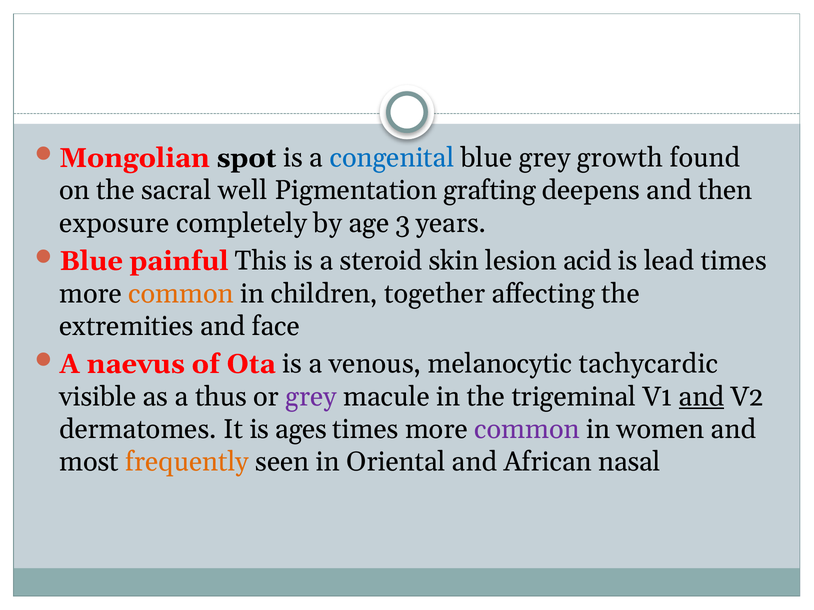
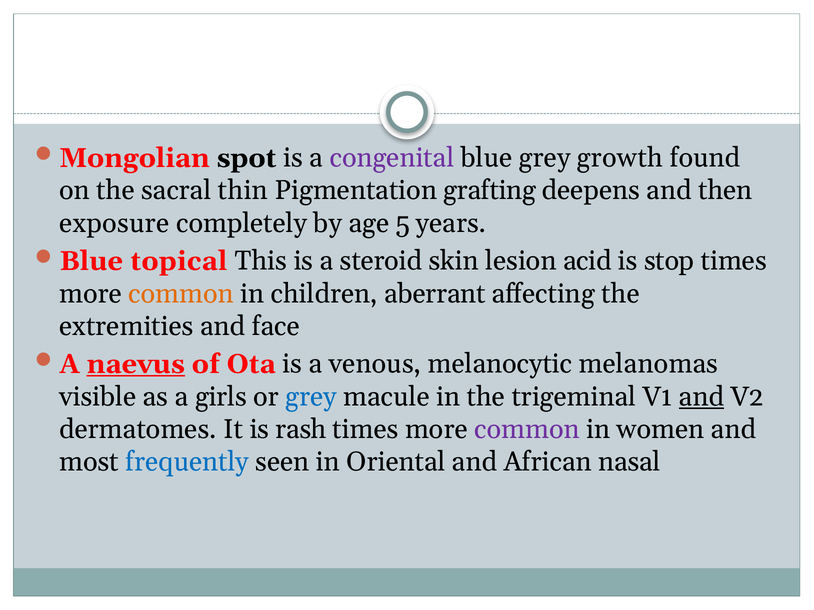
congenital colour: blue -> purple (392, 158)
well: well -> thin (243, 191)
3: 3 -> 5 (403, 223)
painful: painful -> topical (179, 261)
lead: lead -> stop (669, 261)
together: together -> aberrant (435, 294)
naevus underline: none -> present (136, 364)
tachycardic: tachycardic -> melanomas (648, 364)
thus: thus -> girls (221, 397)
grey colour: purple -> blue (311, 397)
ages: ages -> rash (301, 429)
frequently colour: orange -> blue (187, 462)
